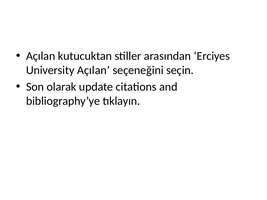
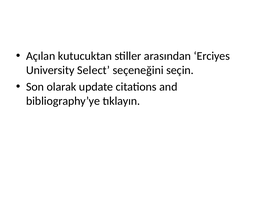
University Açılan: Açılan -> Select (93, 70)
